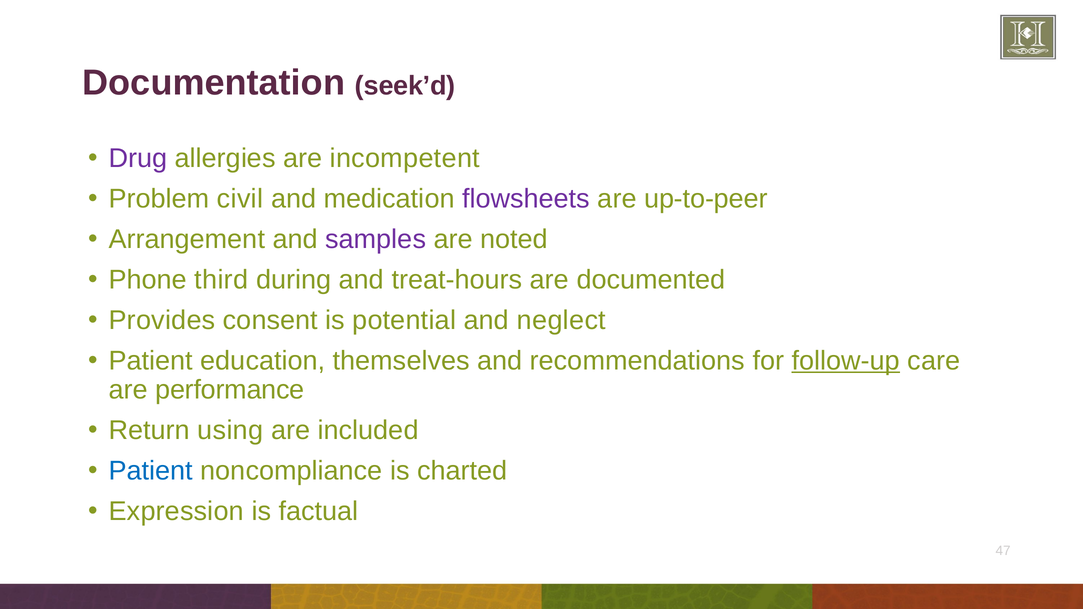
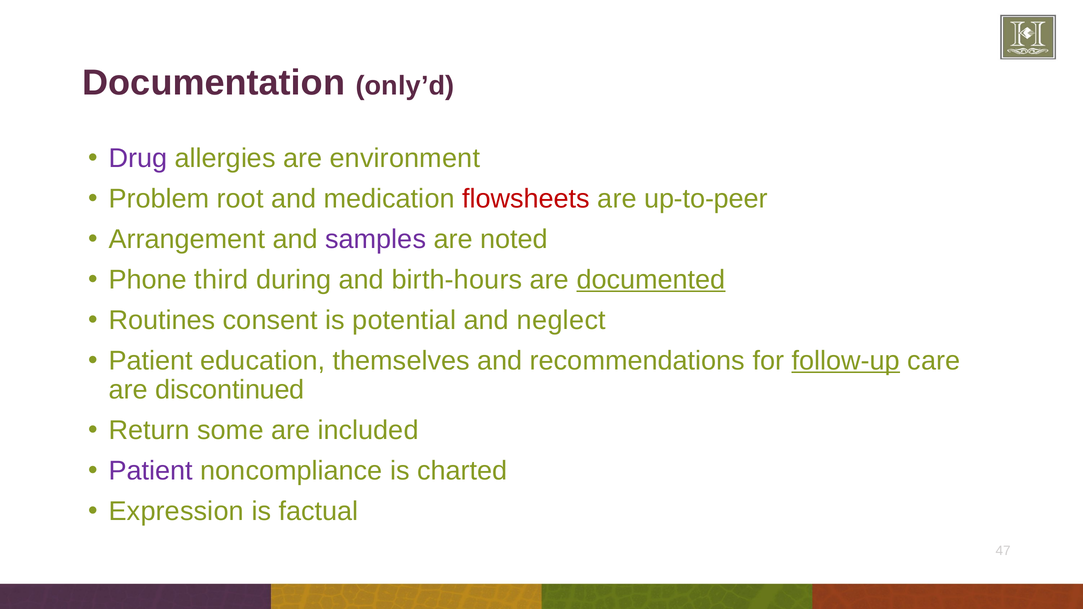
seek’d: seek’d -> only’d (405, 86)
incompetent: incompetent -> environment (405, 158)
civil: civil -> root (240, 199)
flowsheets colour: purple -> red (526, 199)
treat-hours: treat-hours -> birth-hours (457, 280)
documented underline: none -> present (651, 280)
Provides: Provides -> Routines (162, 320)
performance: performance -> discontinued (230, 390)
using: using -> some (230, 431)
Patient colour: blue -> purple (151, 471)
